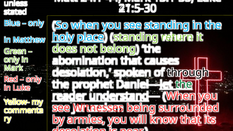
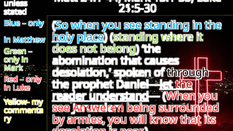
47:5-30: 47:5-30 -> 25:5-30 (138, 8)
the colour: green -> red (184, 84)
Witnesses: Witnesses -> Answered (98, 108)
